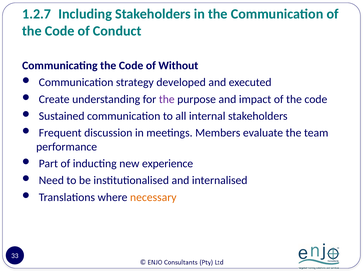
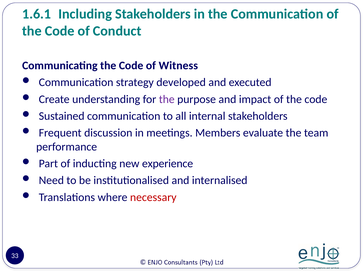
1.2.7: 1.2.7 -> 1.6.1 (37, 14)
Without: Without -> Witness (178, 66)
necessary colour: orange -> red (153, 197)
